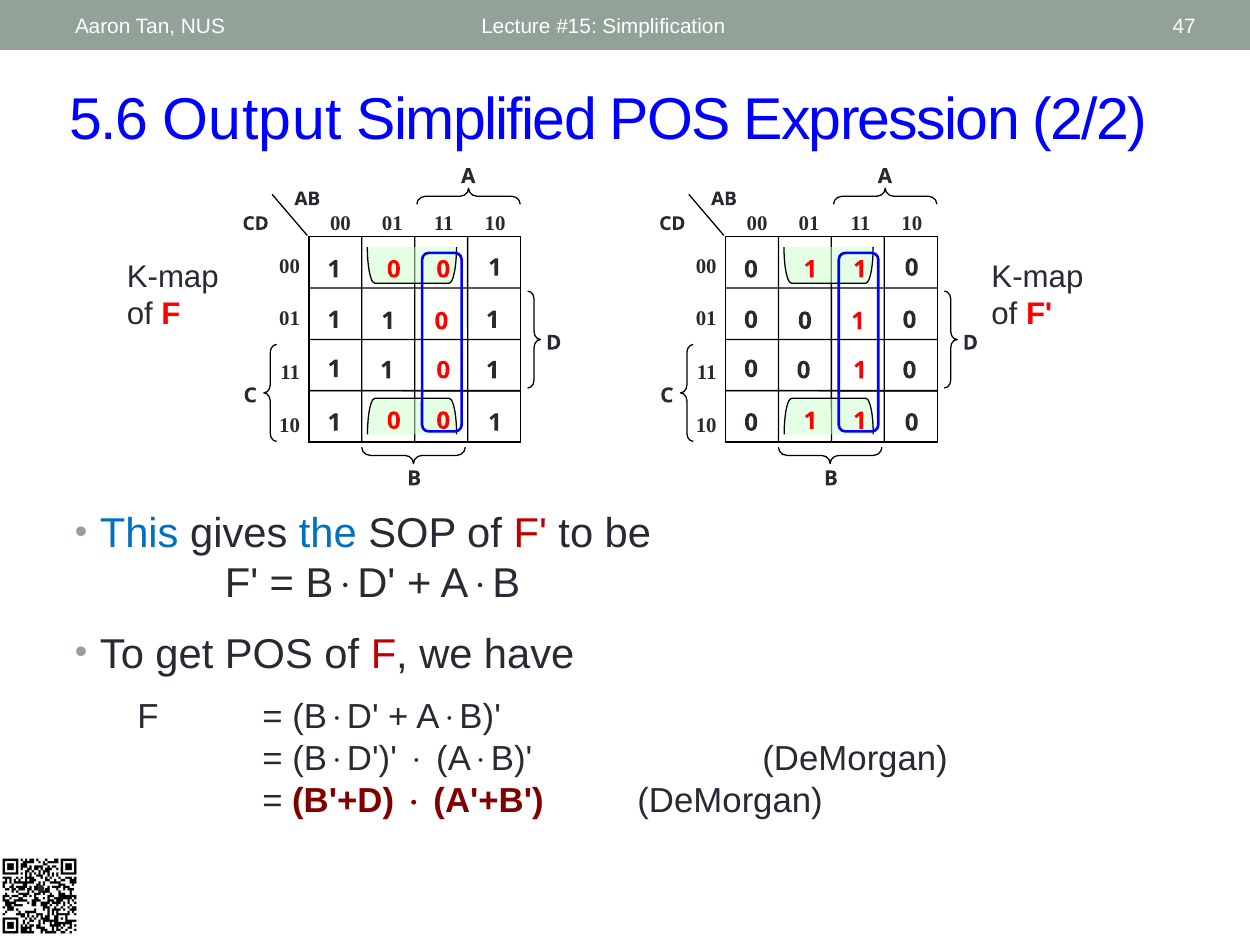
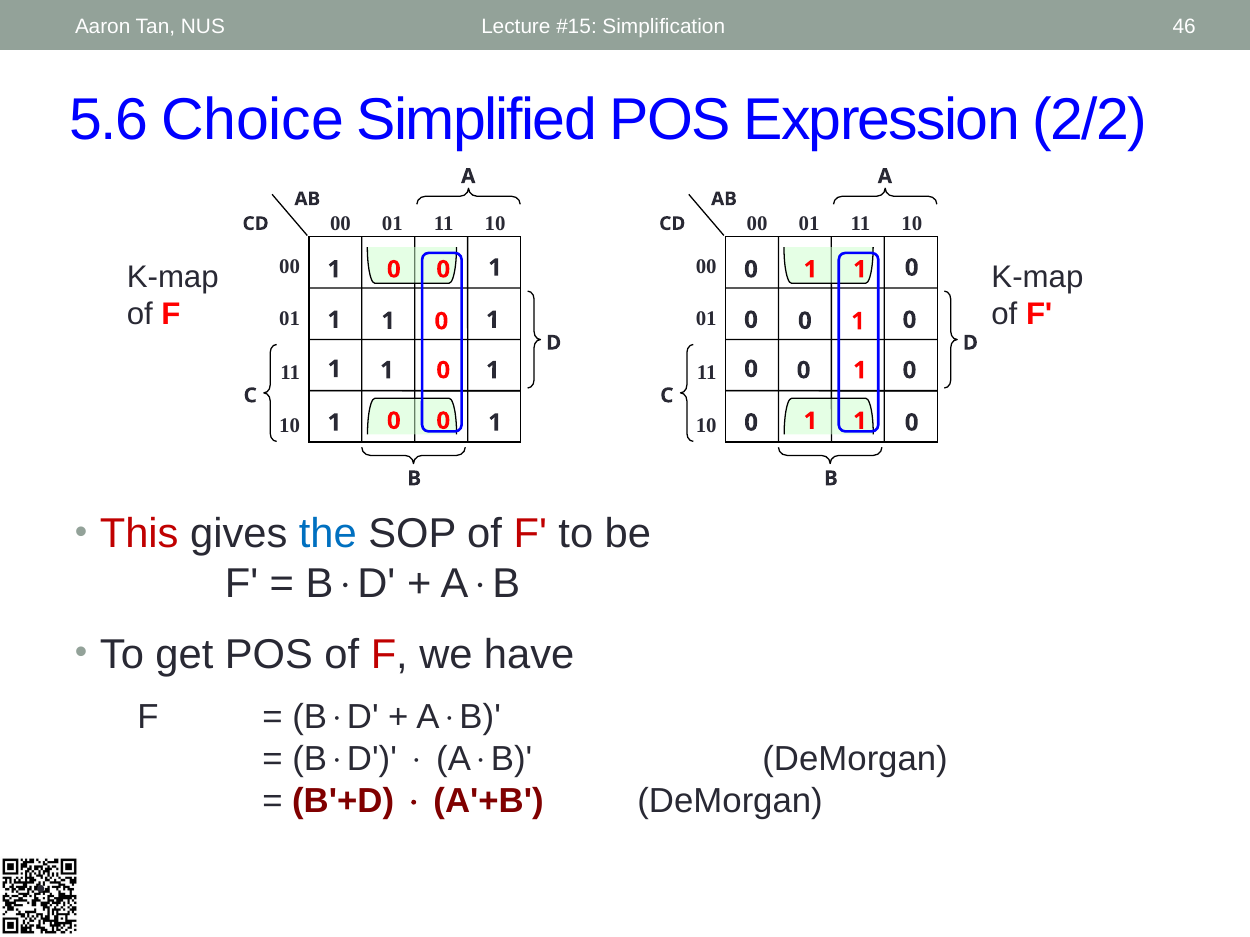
47: 47 -> 46 (1184, 26)
Output: Output -> Choice (253, 120)
This colour: blue -> red (139, 534)
